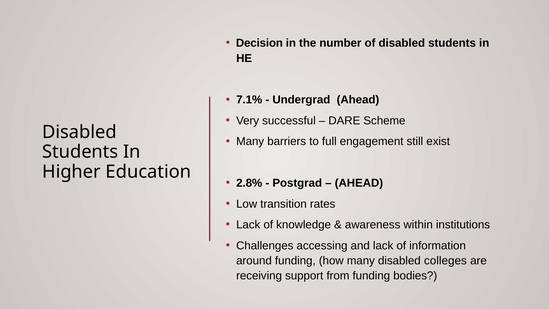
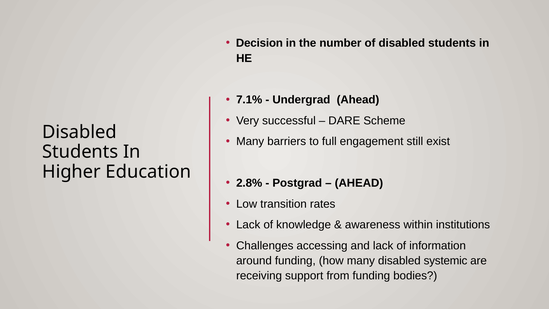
colleges: colleges -> systemic (446, 261)
